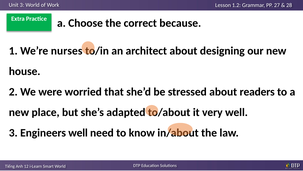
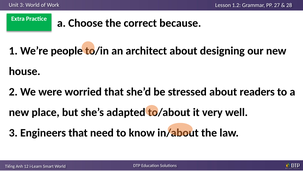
nurses: nurses -> people (67, 51)
Engineers well: well -> that (78, 133)
